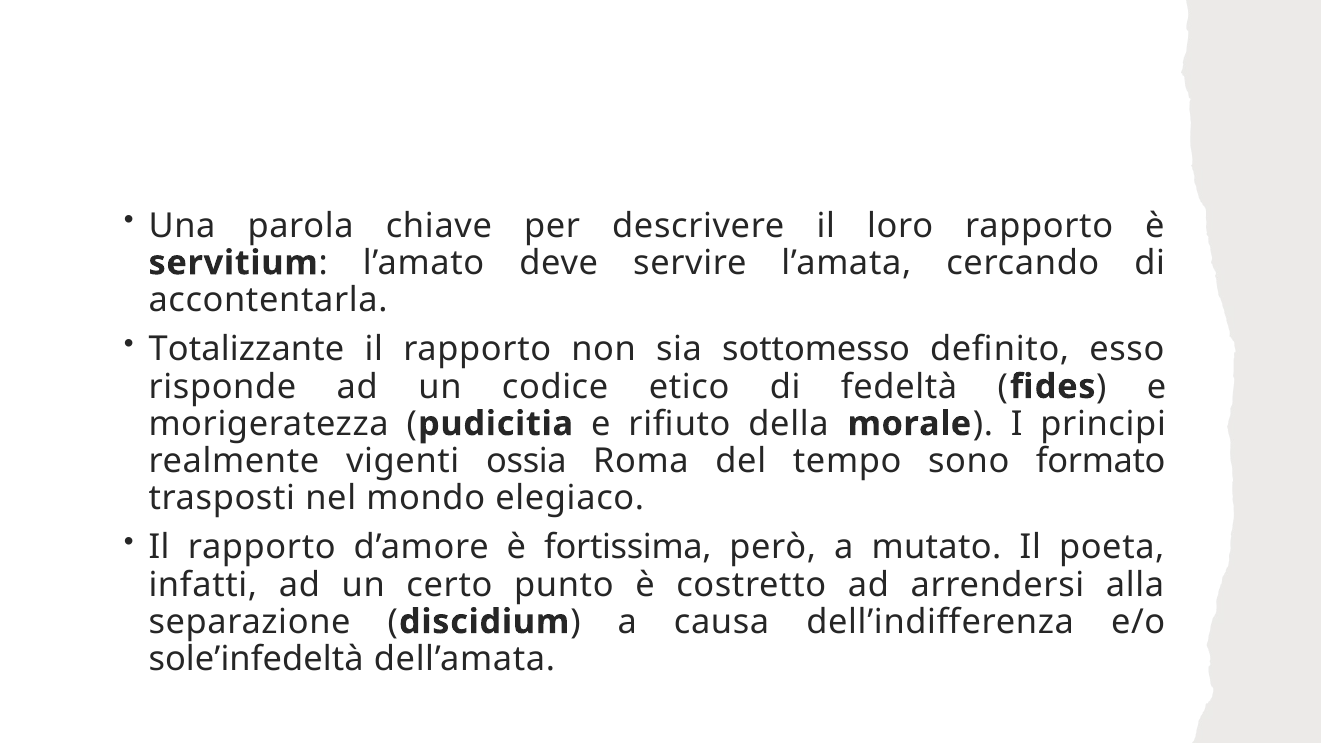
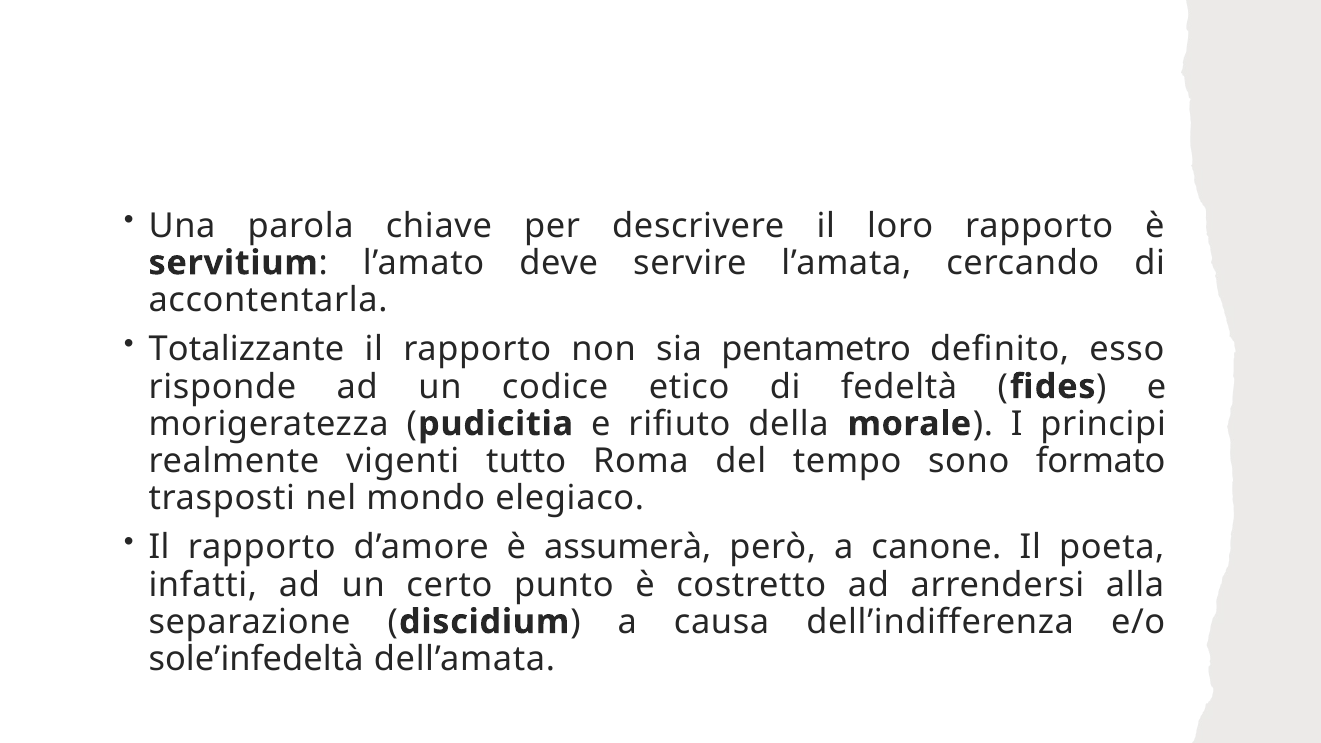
sottomesso: sottomesso -> pentametro (816, 350)
ossia: ossia -> tutto (526, 461)
fortissima: fortissima -> assumerà (628, 548)
mutato: mutato -> canone (936, 548)
